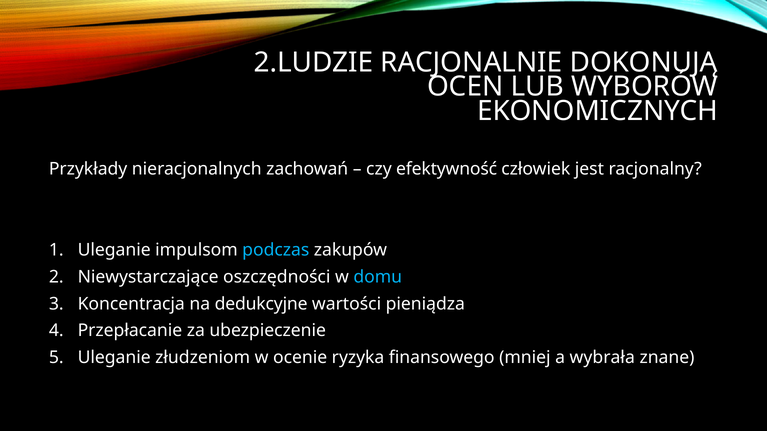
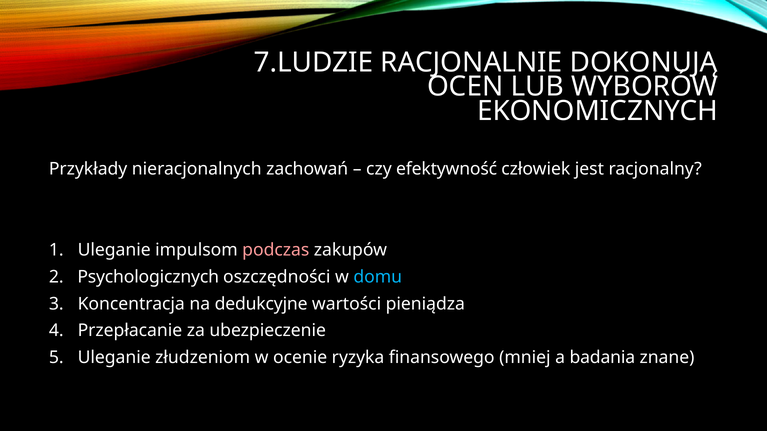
2.LUDZIE: 2.LUDZIE -> 7.LUDZIE (313, 63)
podczas colour: light blue -> pink (276, 250)
Niewystarczające: Niewystarczające -> Psychologicznych (148, 277)
wybrała: wybrała -> badania (602, 358)
